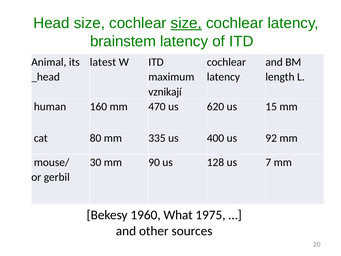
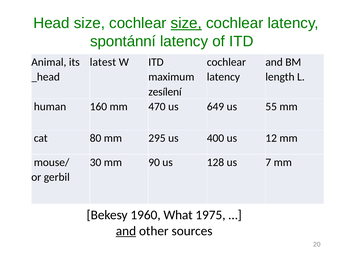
brainstem: brainstem -> spontánní (123, 41)
vznikají: vznikají -> zesílení (165, 92)
620: 620 -> 649 (215, 107)
15: 15 -> 55 (271, 107)
335: 335 -> 295 (157, 138)
92: 92 -> 12 (271, 138)
and underline: none -> present (126, 231)
